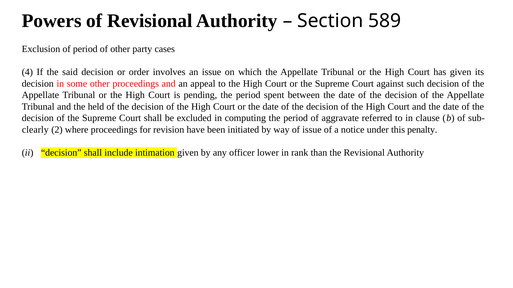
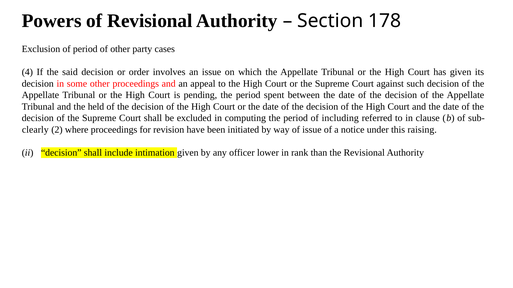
589: 589 -> 178 (385, 21)
aggravate: aggravate -> including (340, 118)
penalty: penalty -> raising (422, 130)
